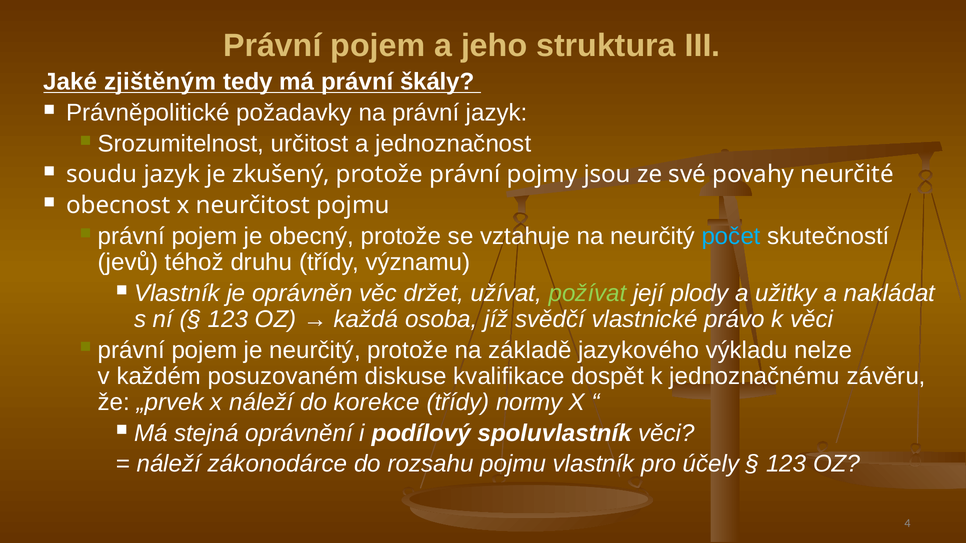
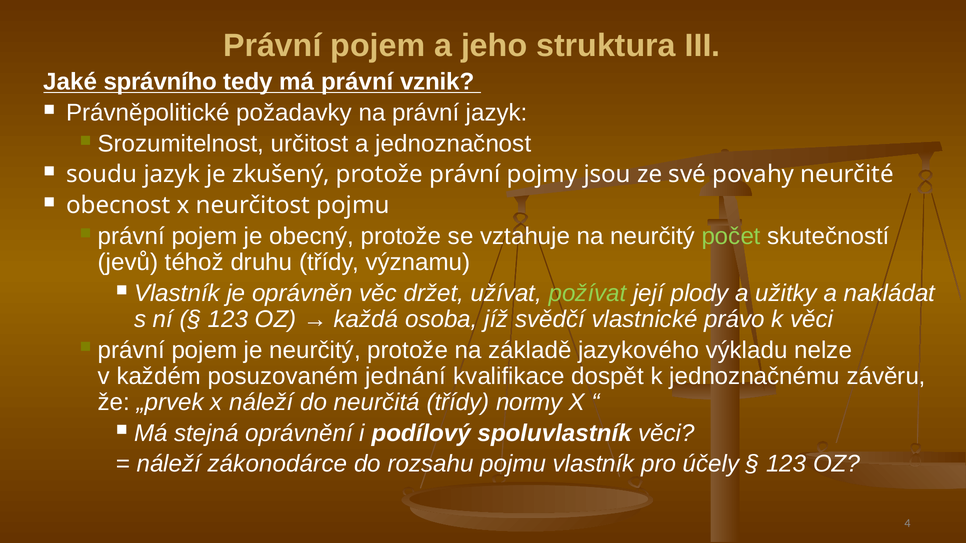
zjištěným: zjištěným -> správního (160, 82)
škály: škály -> vznik (437, 82)
počet colour: light blue -> light green (731, 236)
diskuse: diskuse -> jednání (406, 376)
korekce: korekce -> neurčitá (377, 402)
